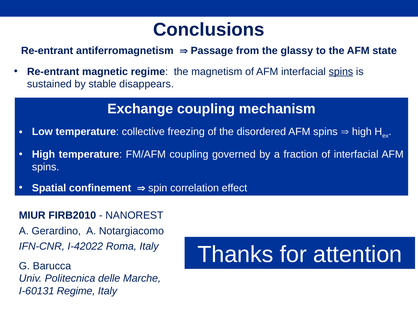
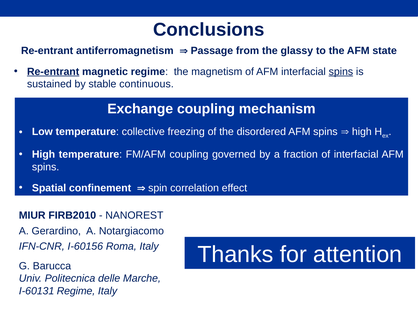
Re-entrant underline: none -> present (53, 71)
disappears: disappears -> continuous (147, 84)
I-42022: I-42022 -> I-60156 (85, 246)
